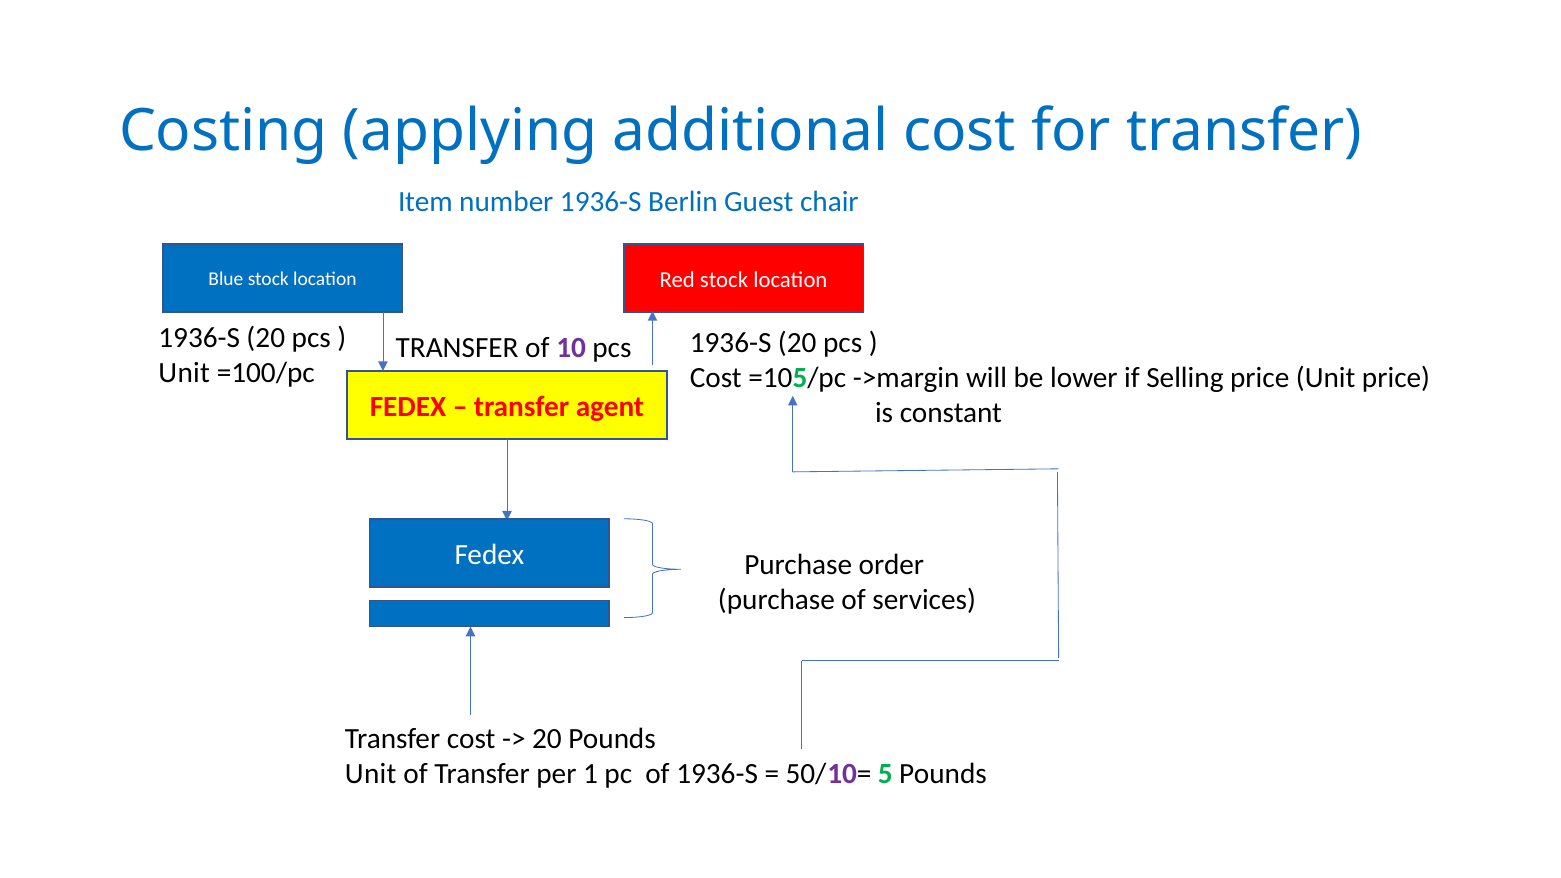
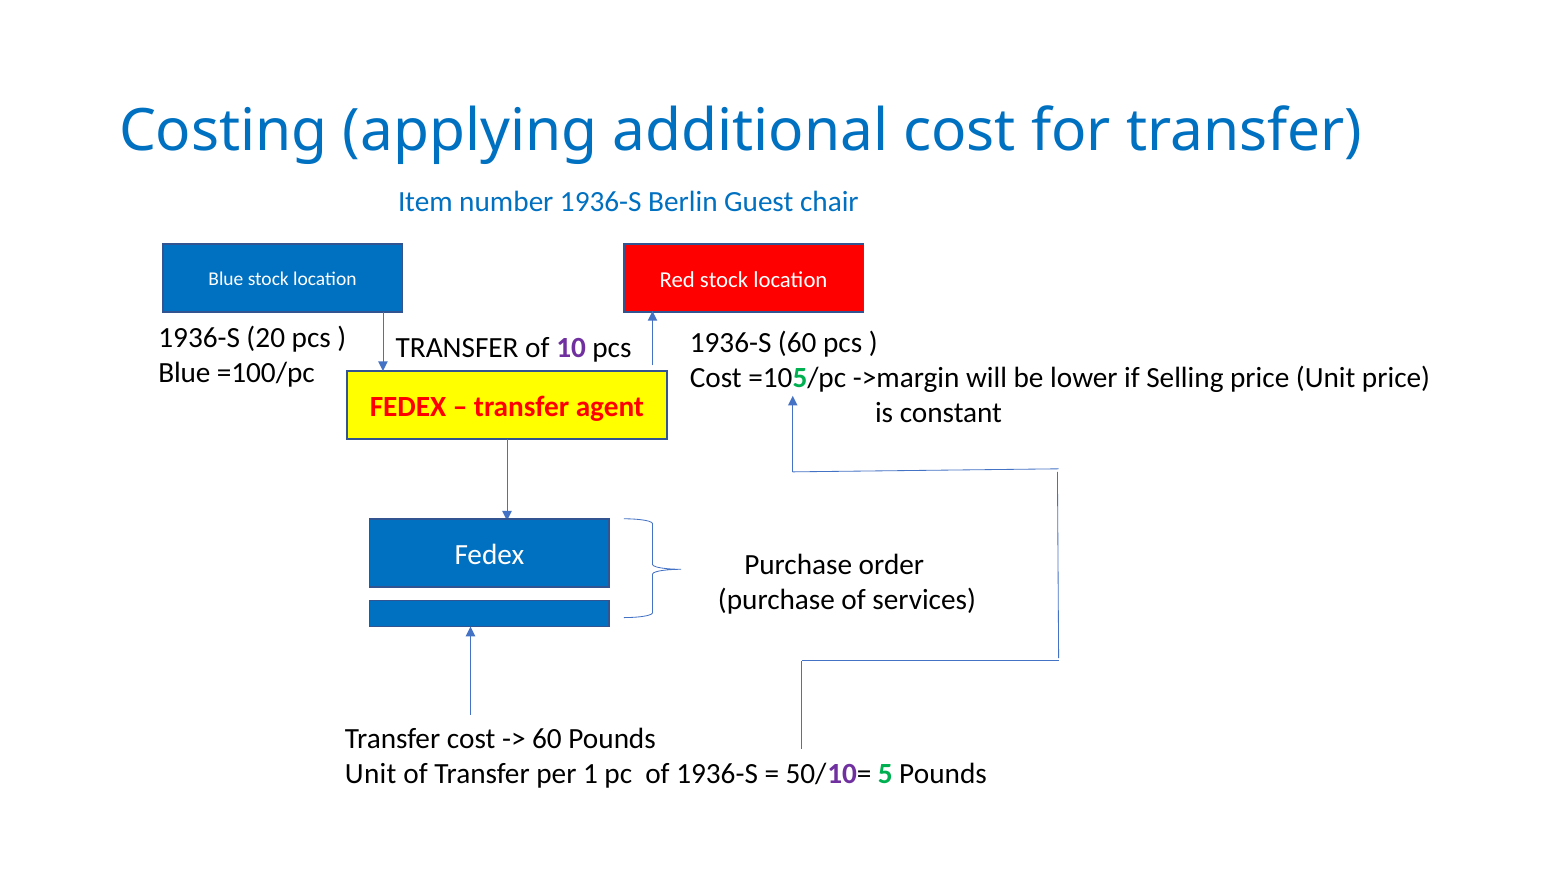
20: 20 -> 60 (797, 343)
Unit: Unit -> Blue (184, 373)
20: 20 -> 60 (547, 738)
